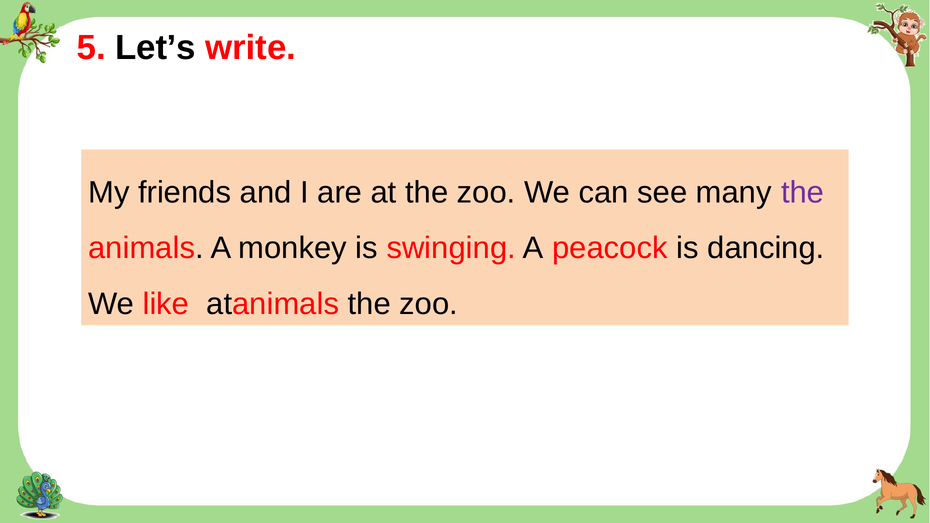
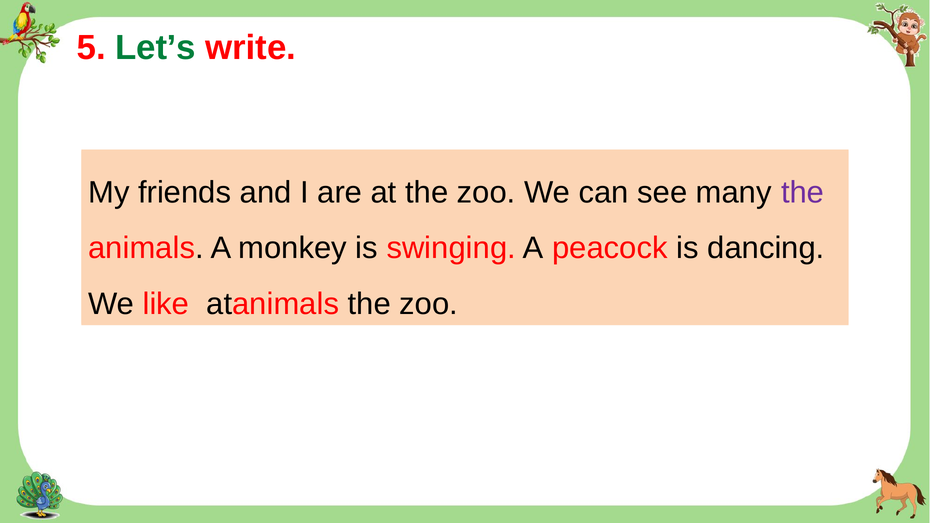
Let’s colour: black -> green (156, 48)
